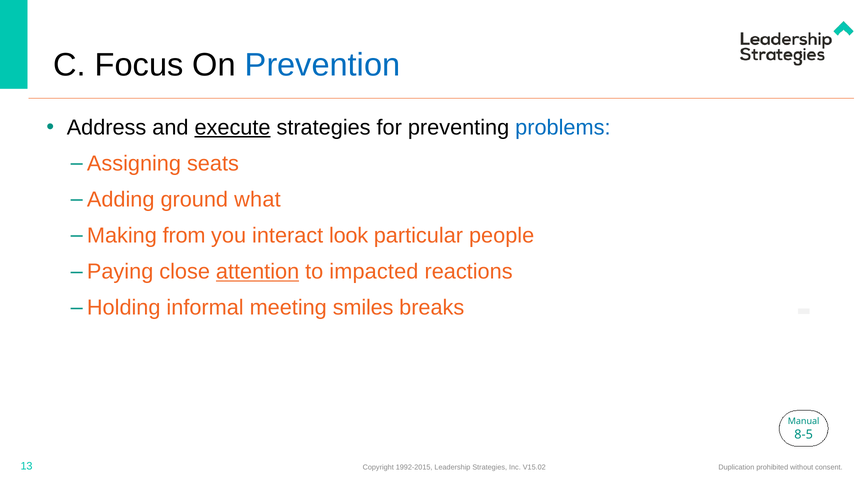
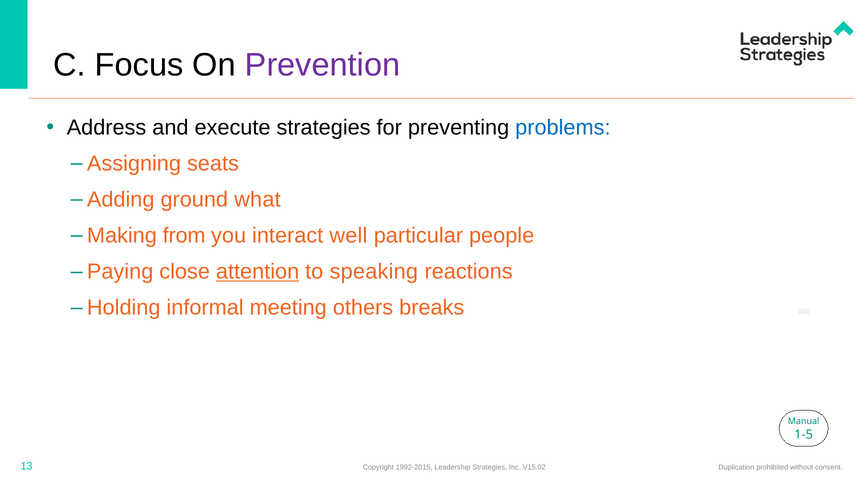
Prevention colour: blue -> purple (323, 65)
execute underline: present -> none (233, 128)
look: look -> well (348, 236)
impacted: impacted -> speaking (374, 272)
smiles: smiles -> others (363, 308)
8-5: 8-5 -> 1-5 (804, 435)
